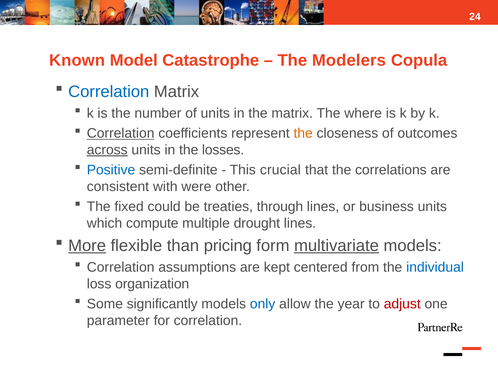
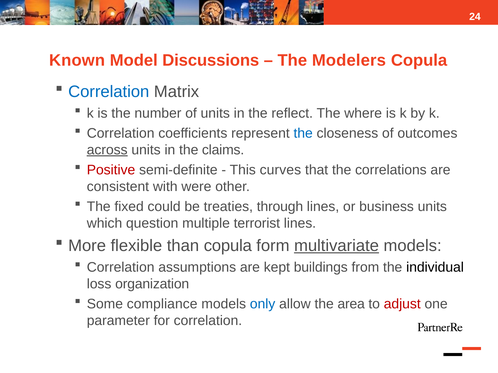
Catastrophe: Catastrophe -> Discussions (211, 61)
the matrix: matrix -> reflect (292, 113)
Correlation underline: present -> none (121, 134)
the colour: orange -> blue (303, 134)
losses: losses -> claims (223, 150)
Positive colour: blue -> red (111, 170)
crucial: crucial -> curves (280, 170)
compute: compute -> question (152, 223)
drought: drought -> terrorist (257, 223)
More underline: present -> none (87, 246)
than pricing: pricing -> copula (228, 246)
centered: centered -> buildings (321, 268)
individual colour: blue -> black (435, 268)
significantly: significantly -> compliance (162, 304)
year: year -> area (351, 304)
